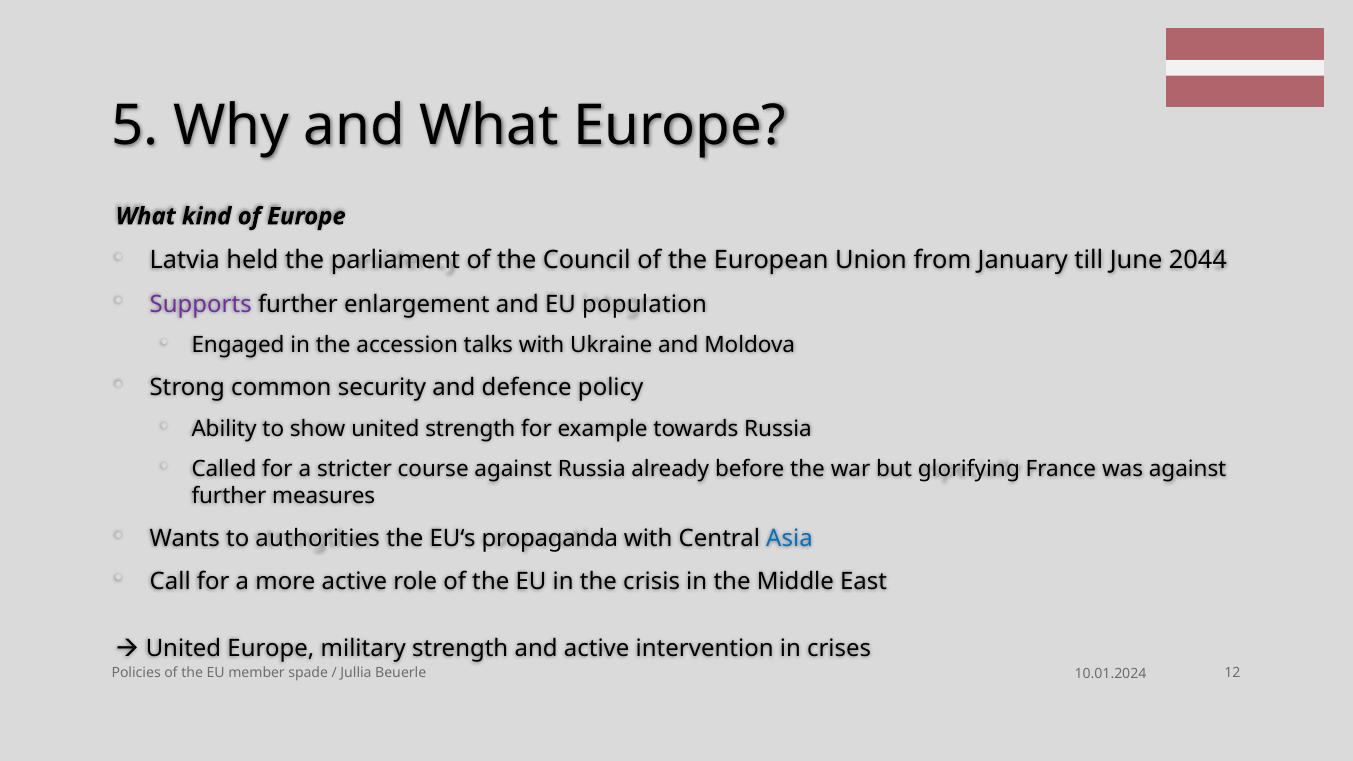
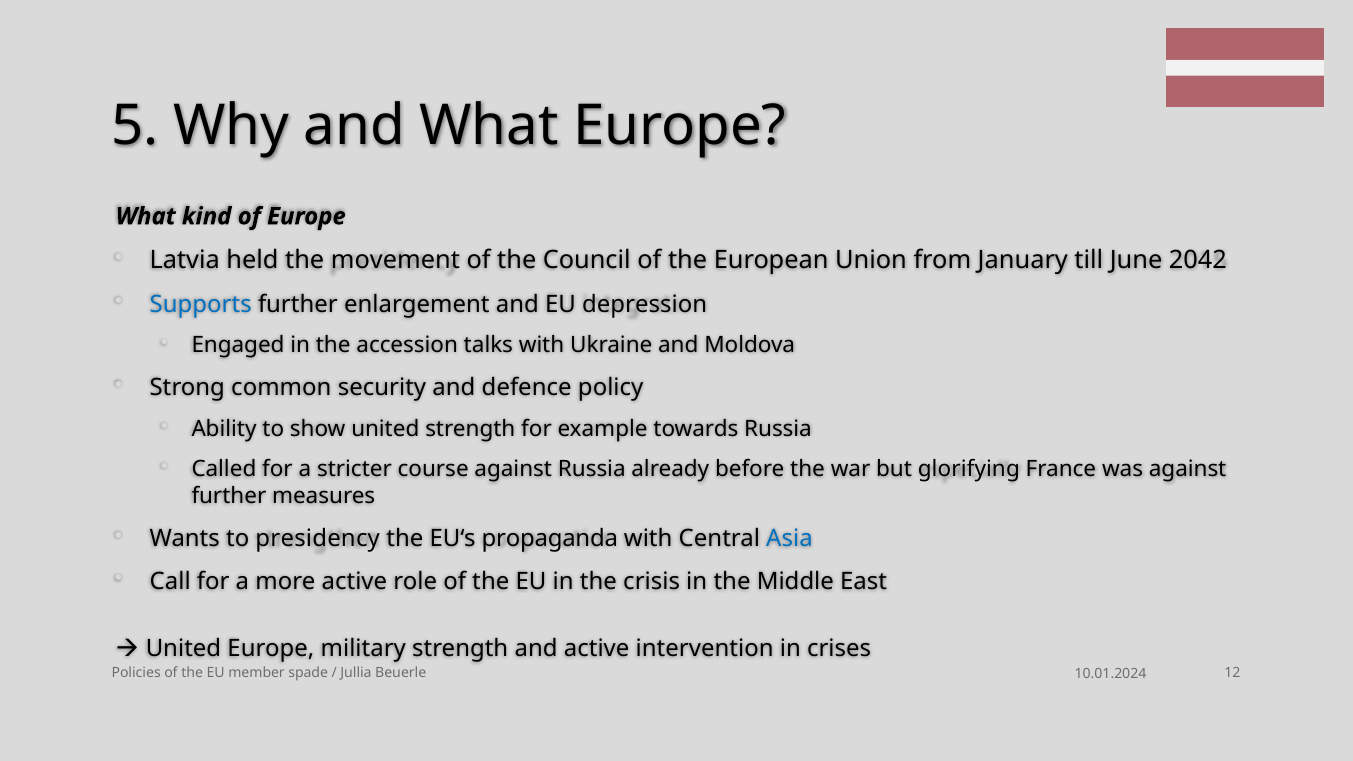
parliament: parliament -> movement (395, 261)
2044: 2044 -> 2042 (1198, 261)
Supports colour: purple -> blue (201, 304)
population: population -> depression (645, 304)
authorities: authorities -> presidency (318, 539)
